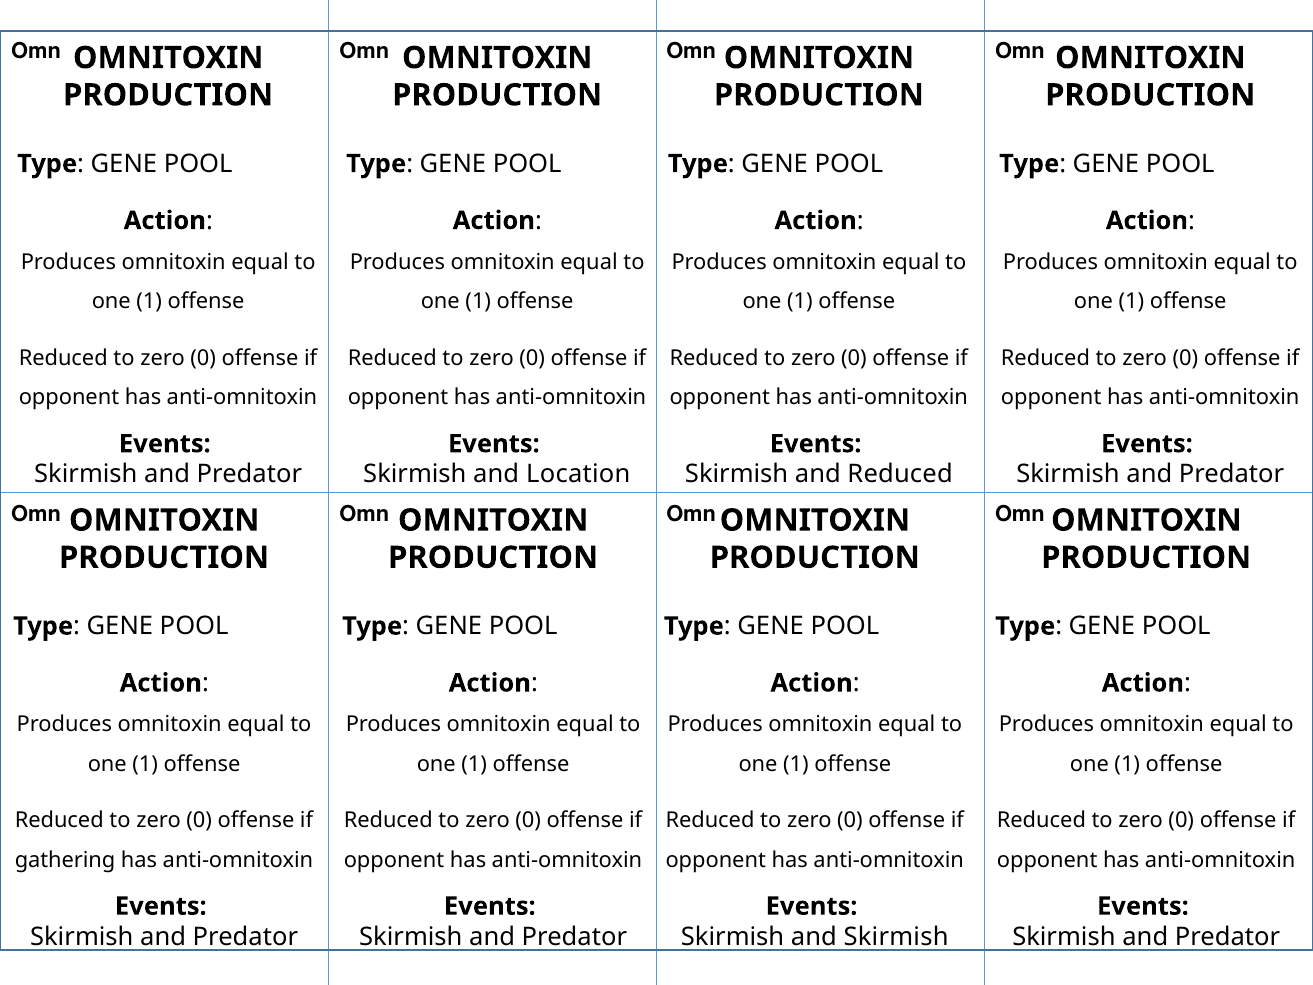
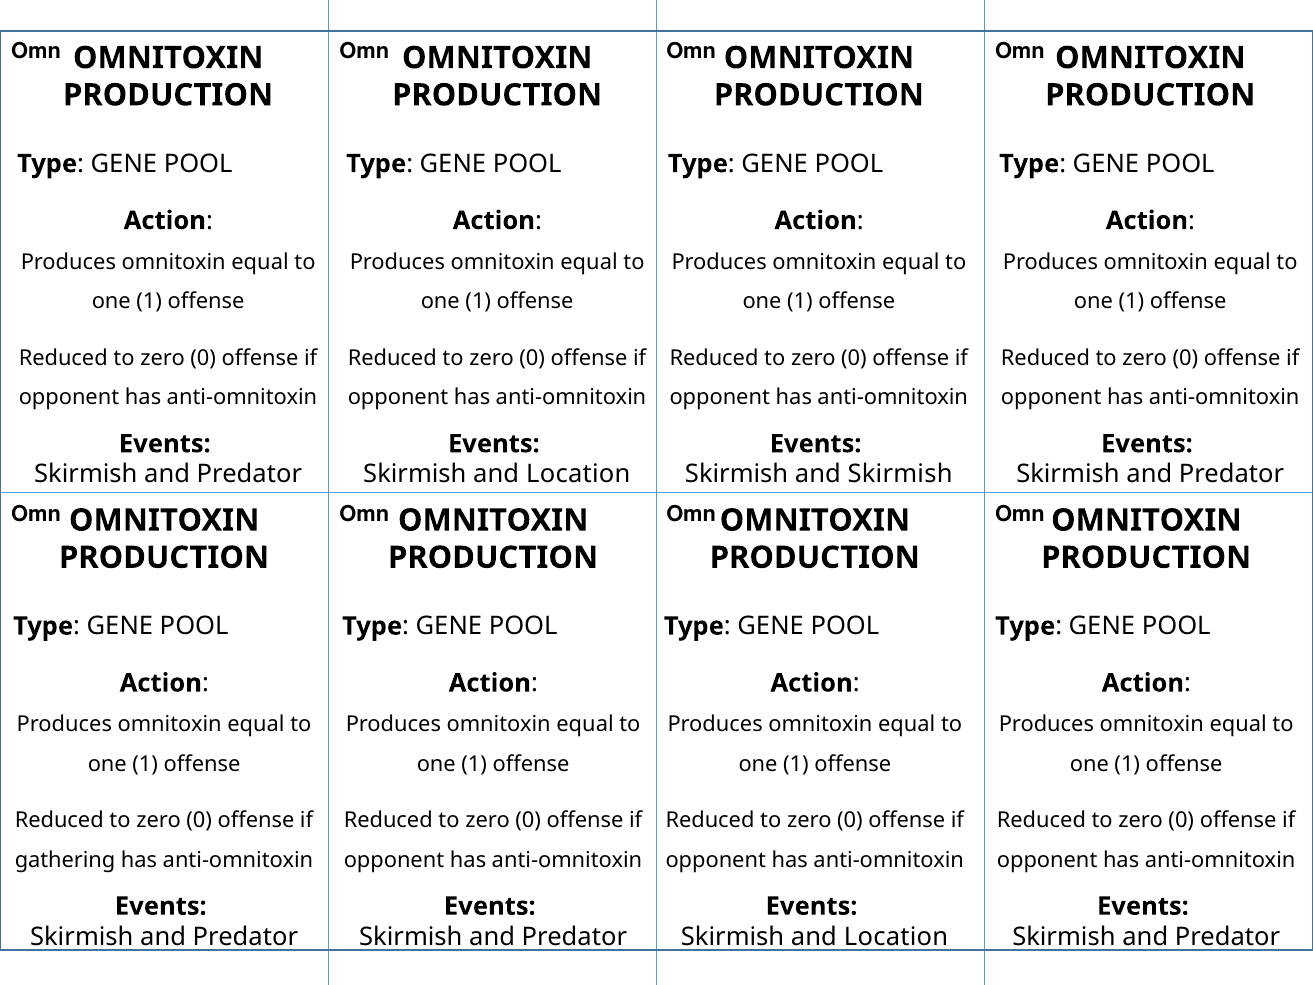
and Reduced: Reduced -> Skirmish (900, 474)
Skirmish: Skirmish -> Location (896, 937)
